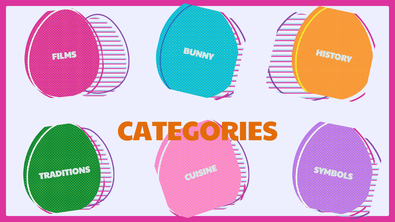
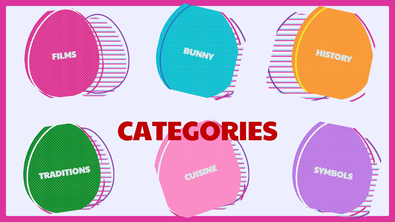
CATEGORIES colour: orange -> red (198, 132)
